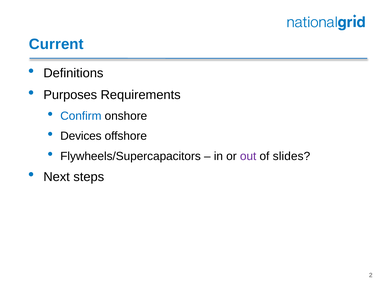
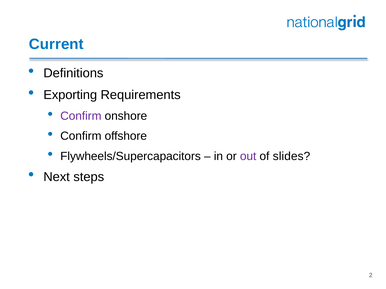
Purposes: Purposes -> Exporting (70, 95)
Confirm colour: blue -> purple (81, 116)
Devices: Devices -> Confirm (81, 136)
